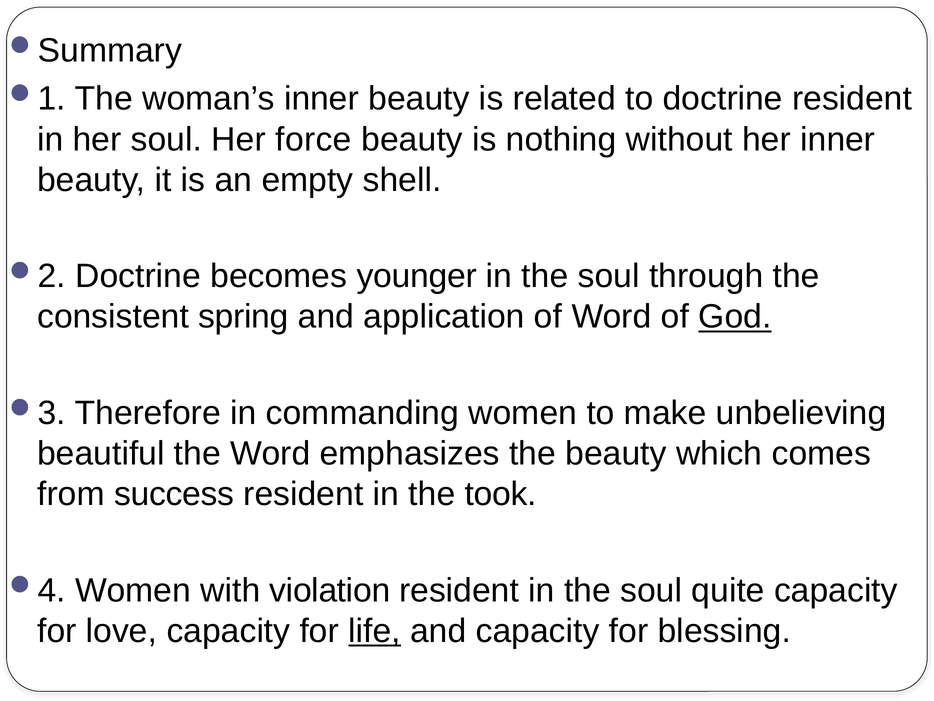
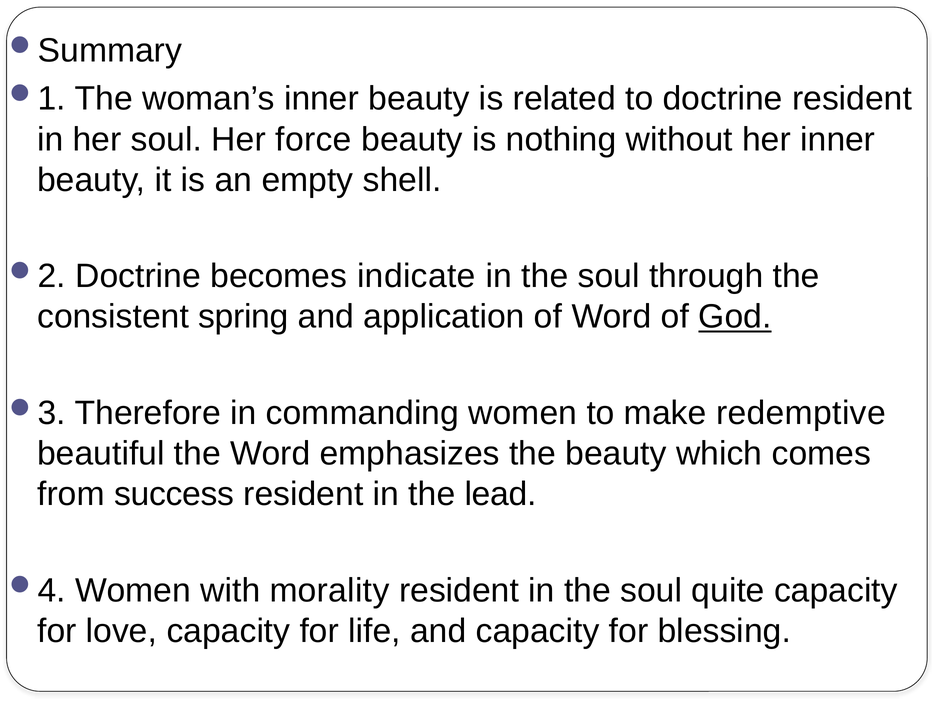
younger: younger -> indicate (416, 276)
unbelieving: unbelieving -> redemptive (801, 413)
took: took -> lead (501, 494)
violation: violation -> morality (330, 590)
life underline: present -> none (375, 631)
